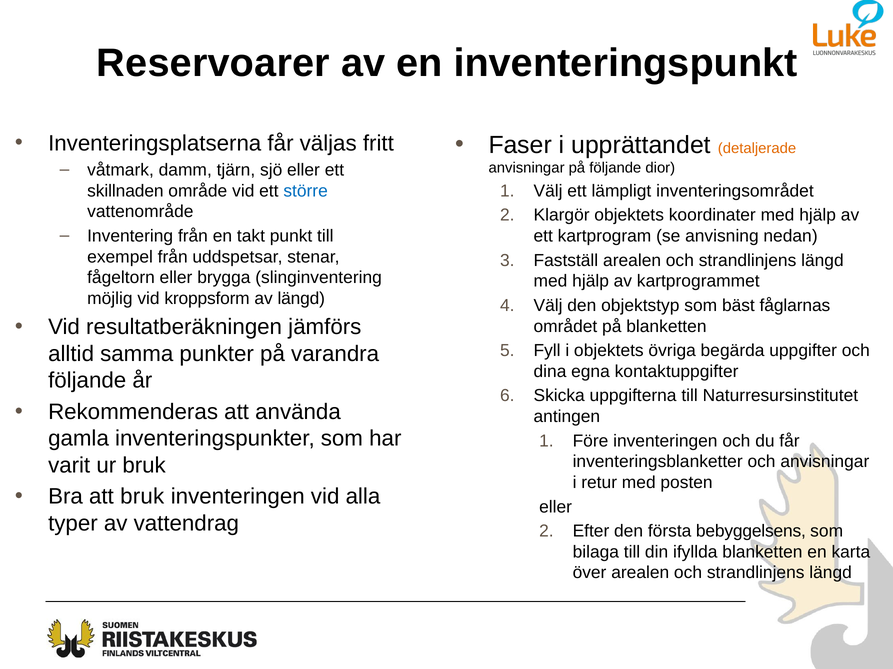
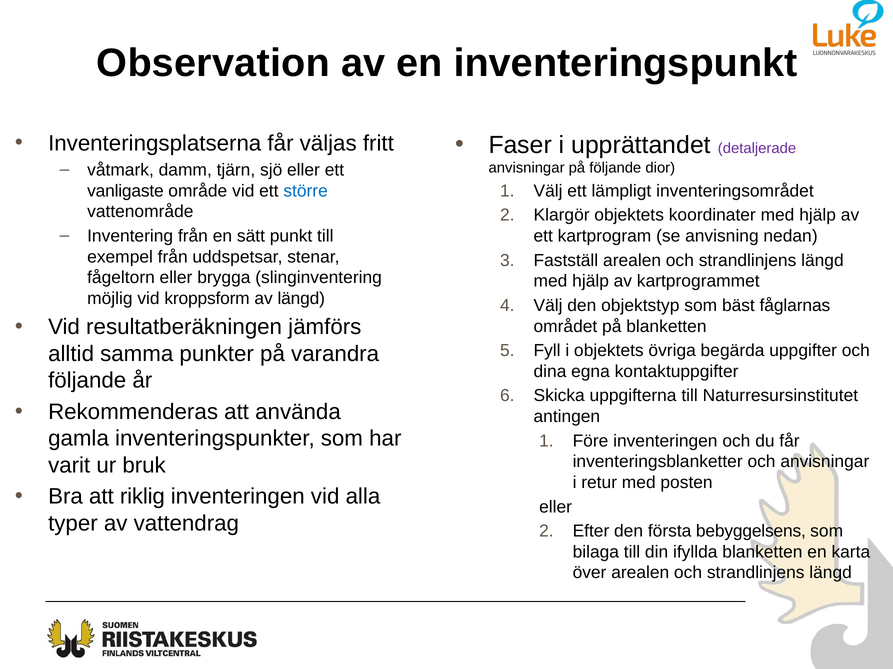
Reservoarer: Reservoarer -> Observation (213, 63)
detaljerade colour: orange -> purple (757, 148)
skillnaden: skillnaden -> vanligaste (125, 191)
takt: takt -> sätt (251, 236)
att bruk: bruk -> riklig (142, 497)
